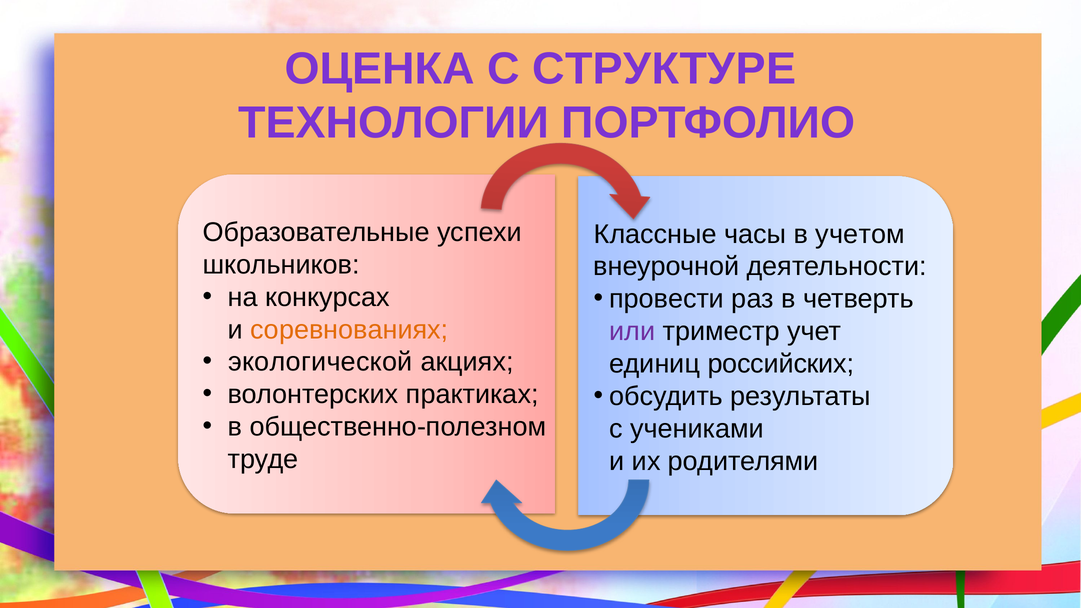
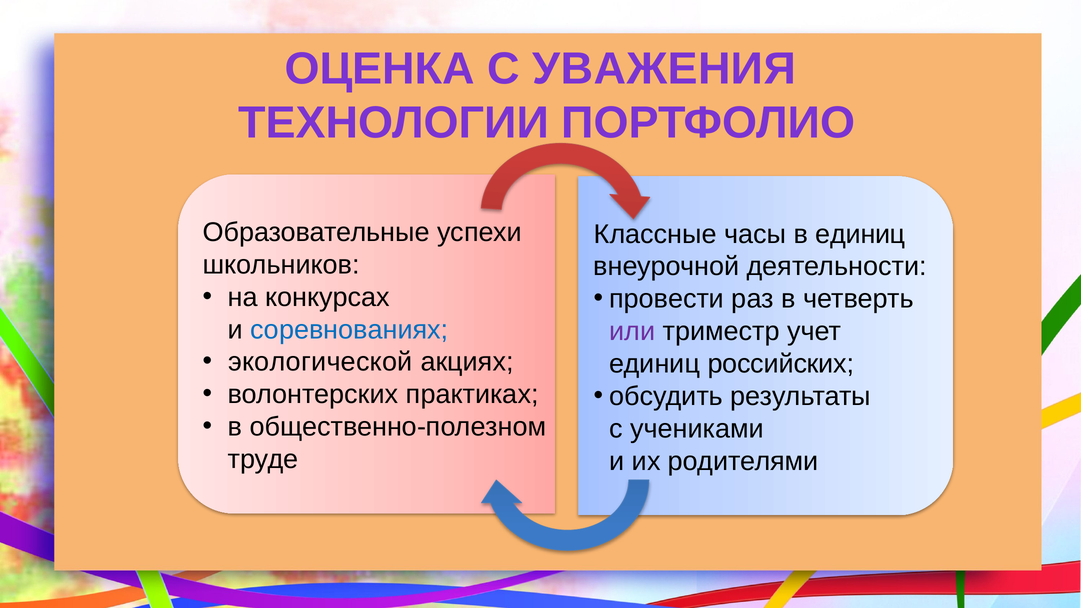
СТРУКТУРЕ: СТРУКТУРЕ -> УВАЖЕНИЯ (664, 69)
в учетом: учетом -> единиц (860, 234)
соревнованиях colour: orange -> blue (349, 330)
